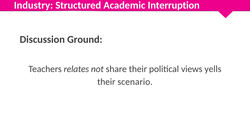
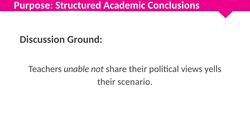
Industry: Industry -> Purpose (33, 5)
Interruption: Interruption -> Conclusions (174, 5)
relates: relates -> unable (76, 69)
